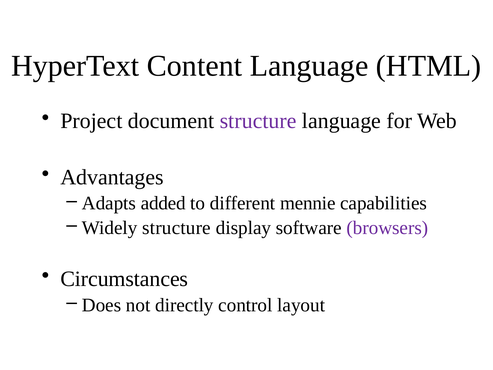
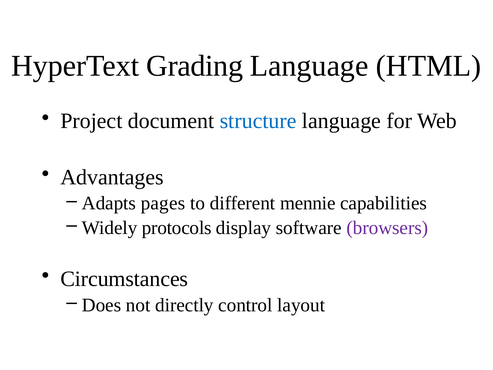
Content: Content -> Grading (195, 66)
structure colour: purple -> blue (258, 121)
added: added -> pages (163, 203)
Widely structure: structure -> protocols (177, 228)
